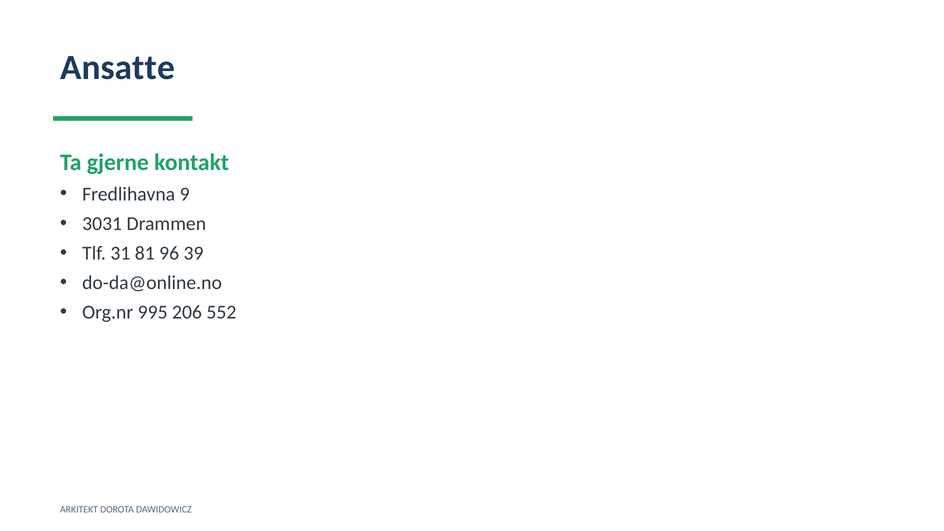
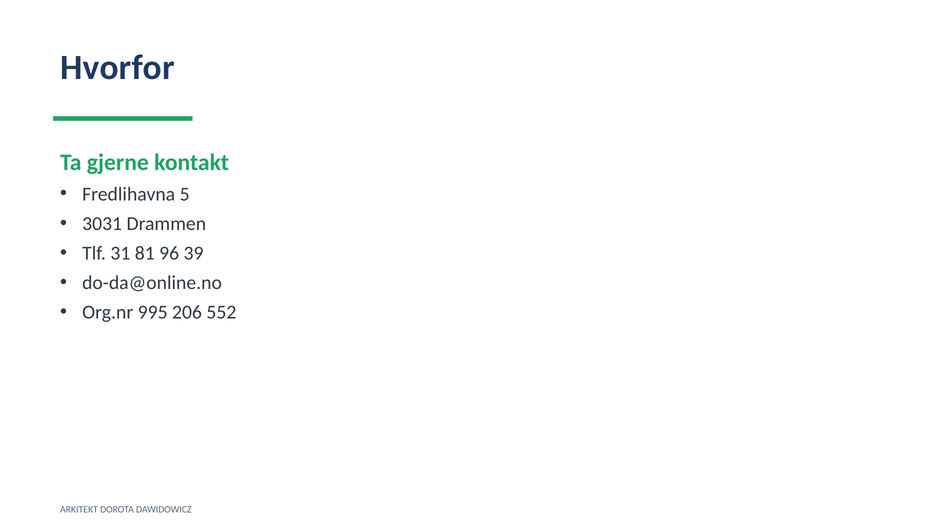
Ansatte: Ansatte -> Hvorfor (117, 67)
9: 9 -> 5 (185, 194)
